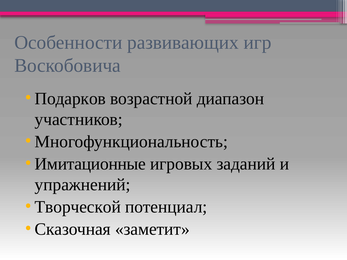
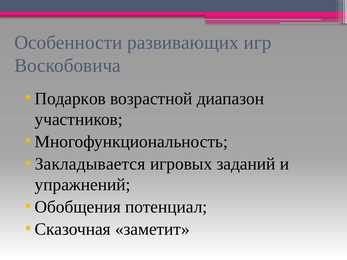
Имитационные: Имитационные -> Закладывается (90, 164)
Творческой: Творческой -> Обобщения (78, 207)
